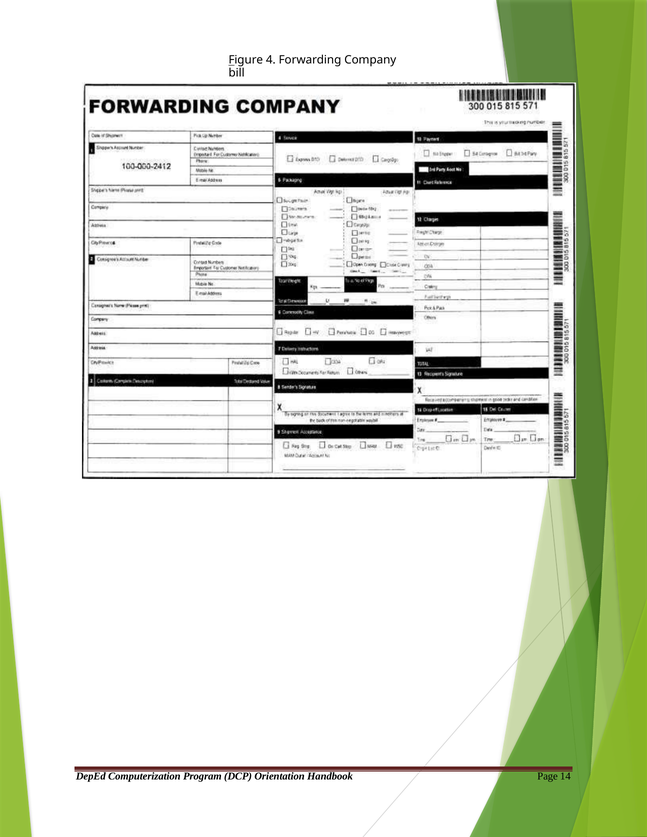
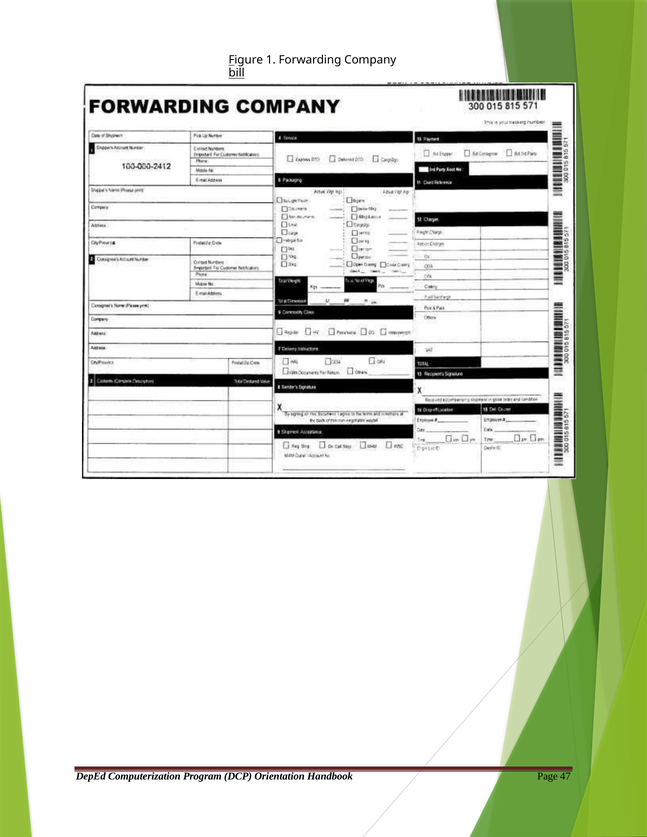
4: 4 -> 1 (271, 60)
bill underline: none -> present (237, 73)
14: 14 -> 47 (565, 776)
